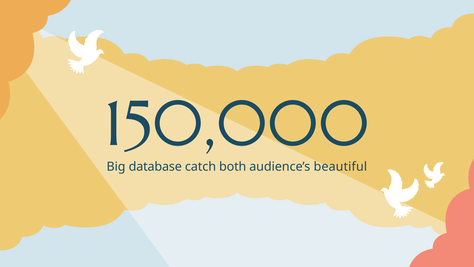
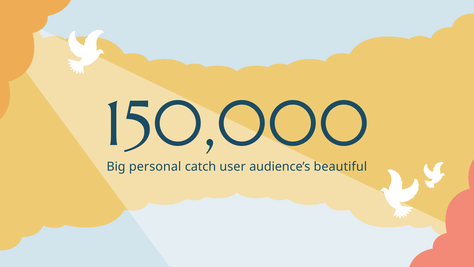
database: database -> personal (155, 167)
both: both -> user (233, 167)
